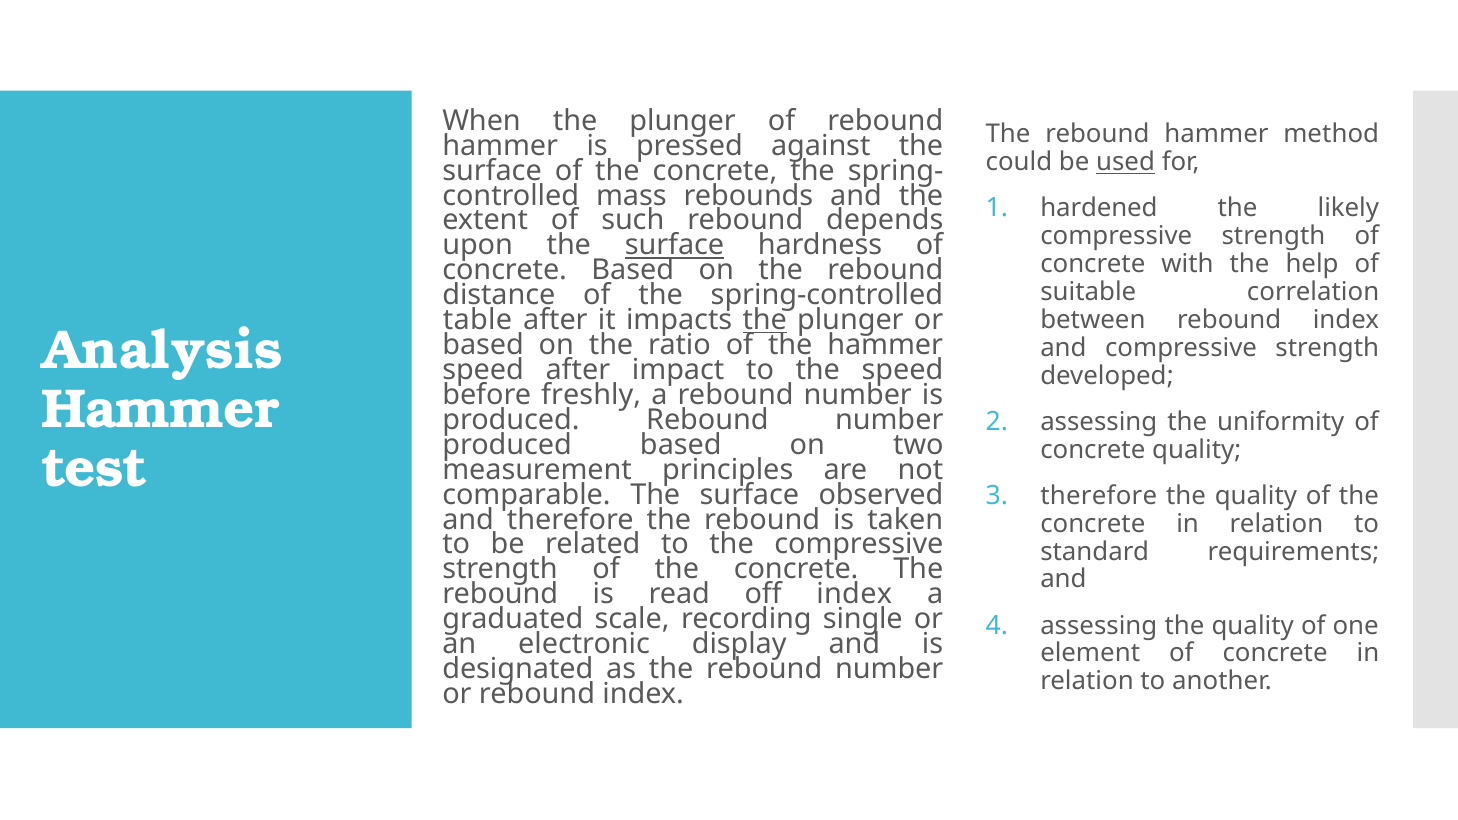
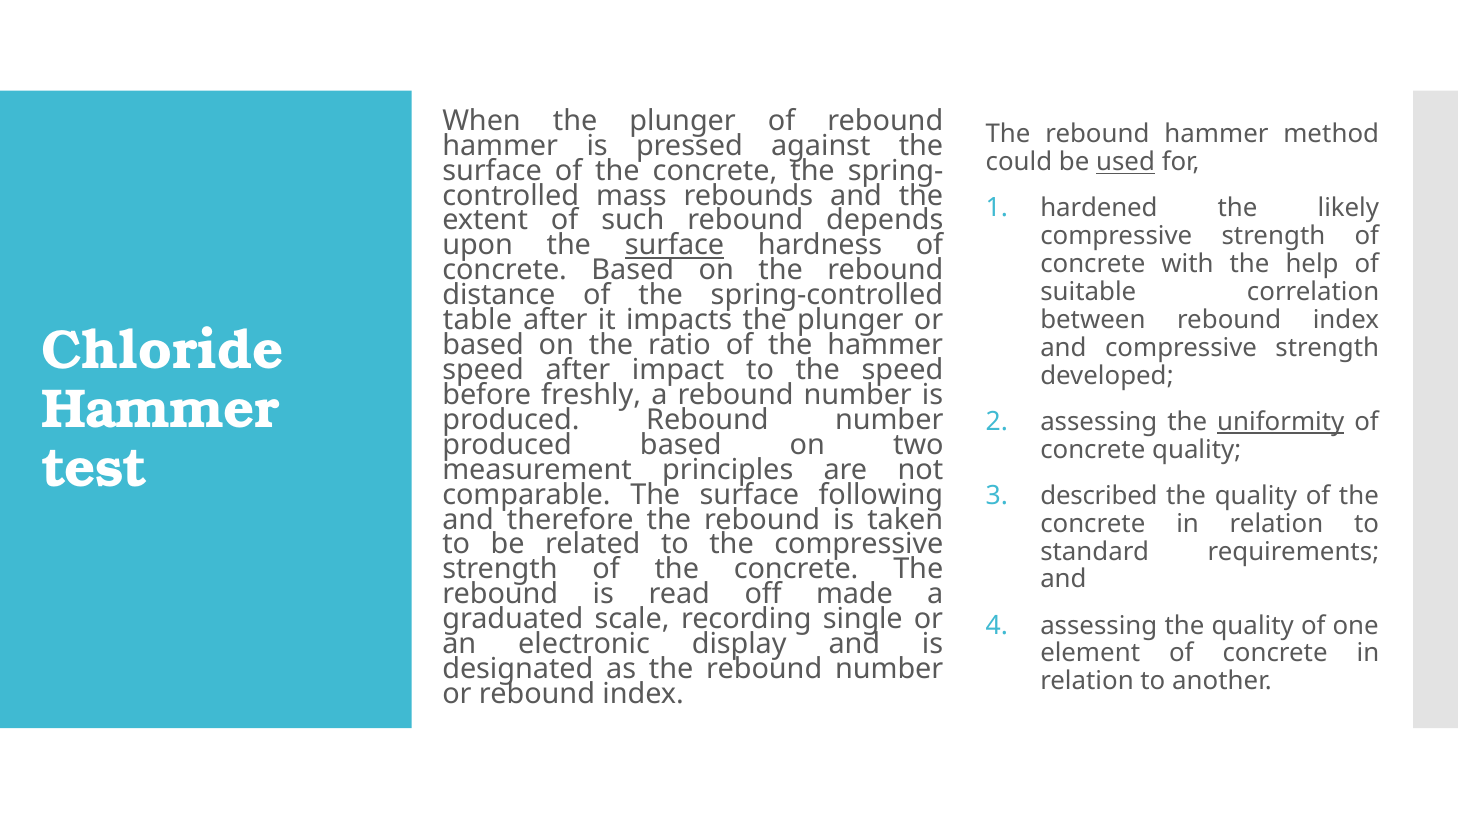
the underline: present -> none (765, 320)
Analysis: Analysis -> Chloride (163, 350)
uniformity underline: none -> present (1281, 422)
observed: observed -> following (881, 495)
therefore: therefore -> described (1099, 496)
off index: index -> made (854, 594)
